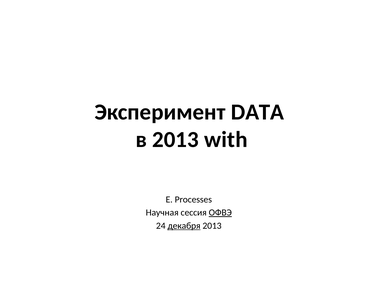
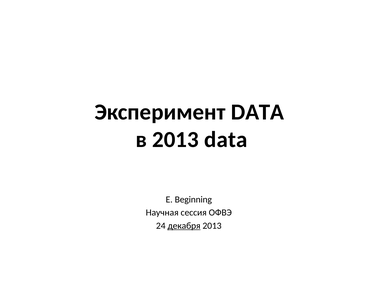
2013 with: with -> data (226, 140)
Processes: Processes -> Beginning (193, 200)
ОФВЭ underline: present -> none (220, 213)
